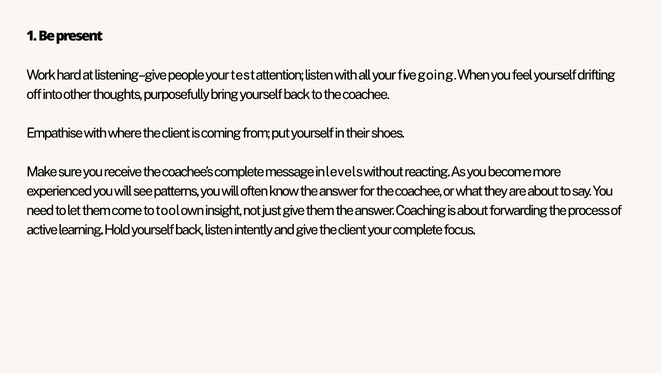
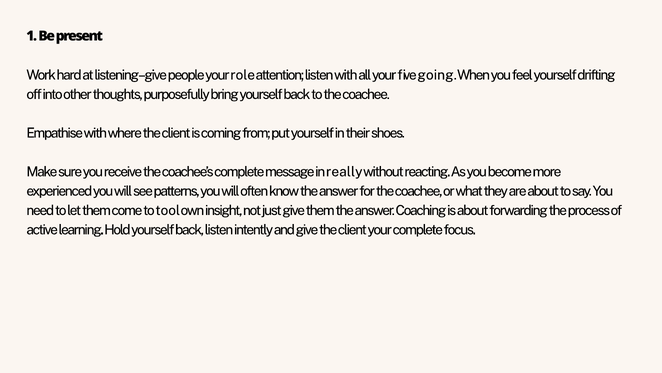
test: test -> role (243, 75)
levels: levels -> really (344, 171)
